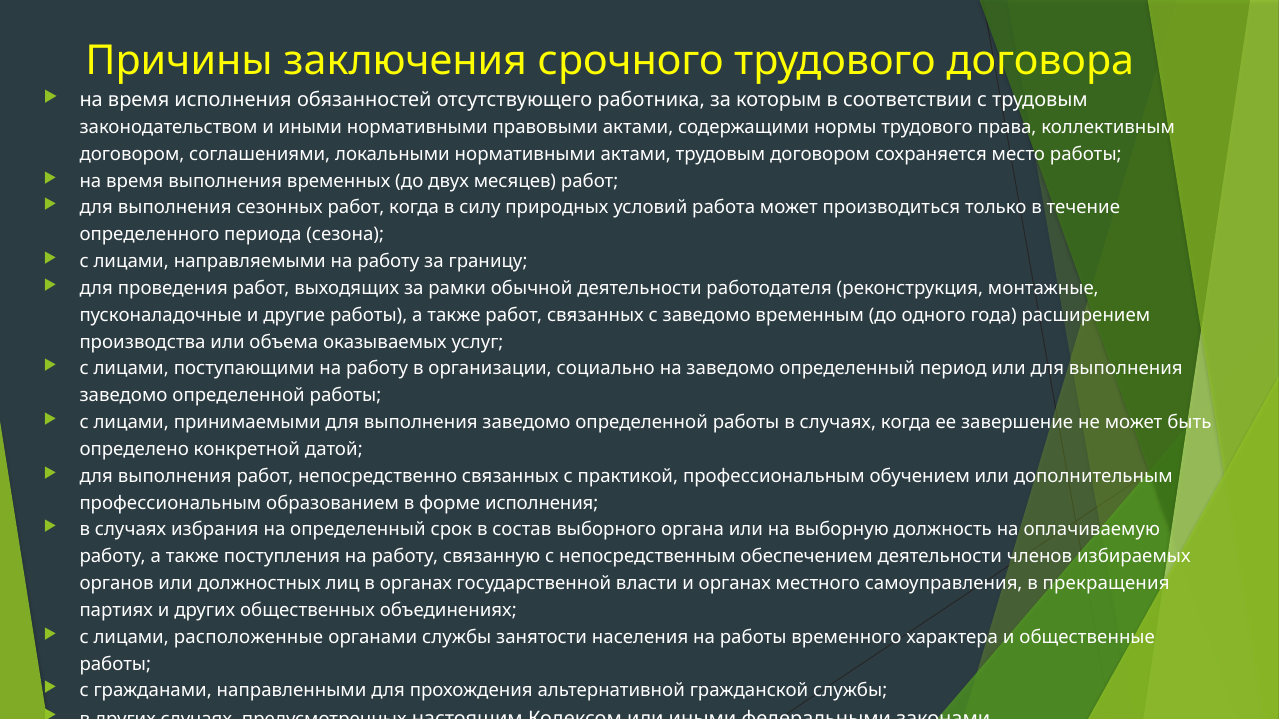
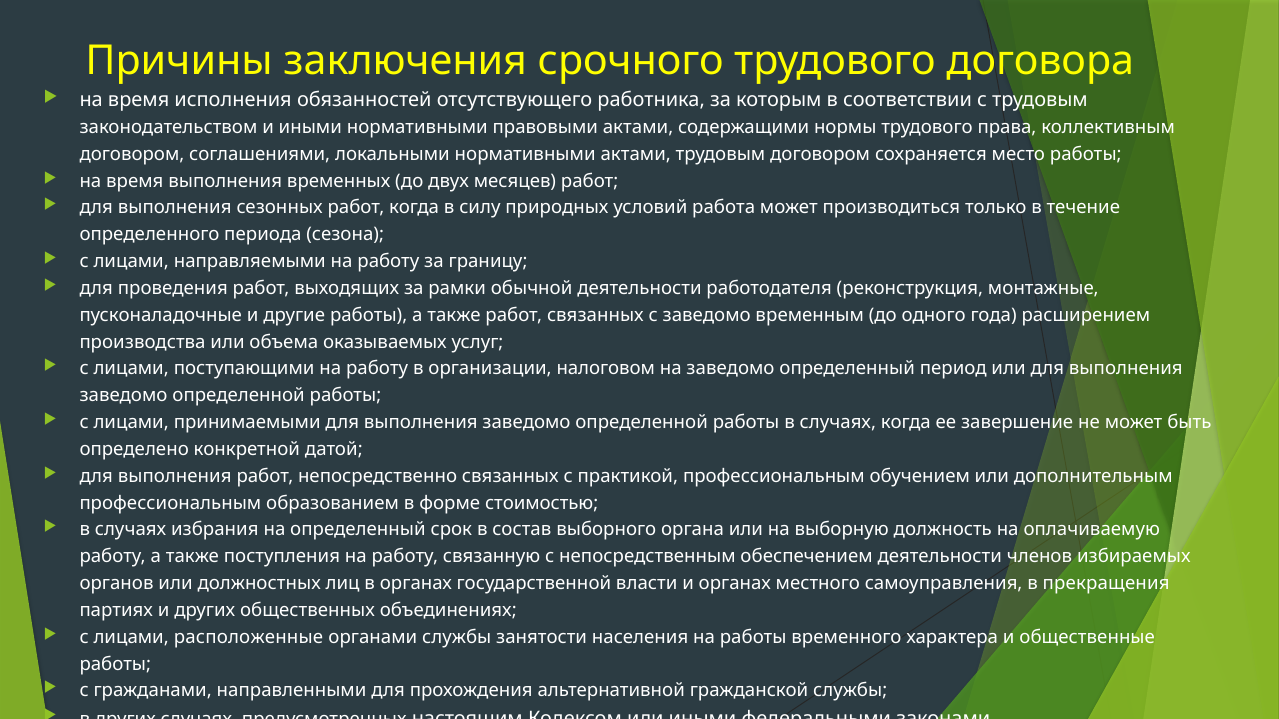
социально: социально -> налоговом (606, 369)
форме исполнения: исполнения -> стоимостью (542, 503)
